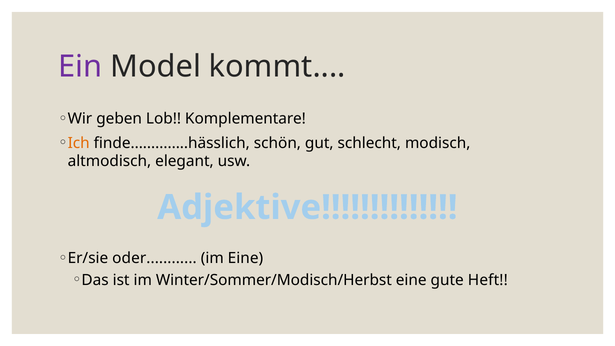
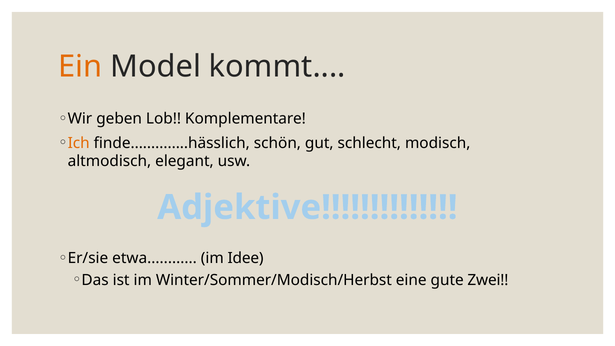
Ein colour: purple -> orange (80, 67)
oder: oder -> etwa (155, 258)
im Eine: Eine -> Idee (246, 258)
Heft: Heft -> Zwei (488, 280)
